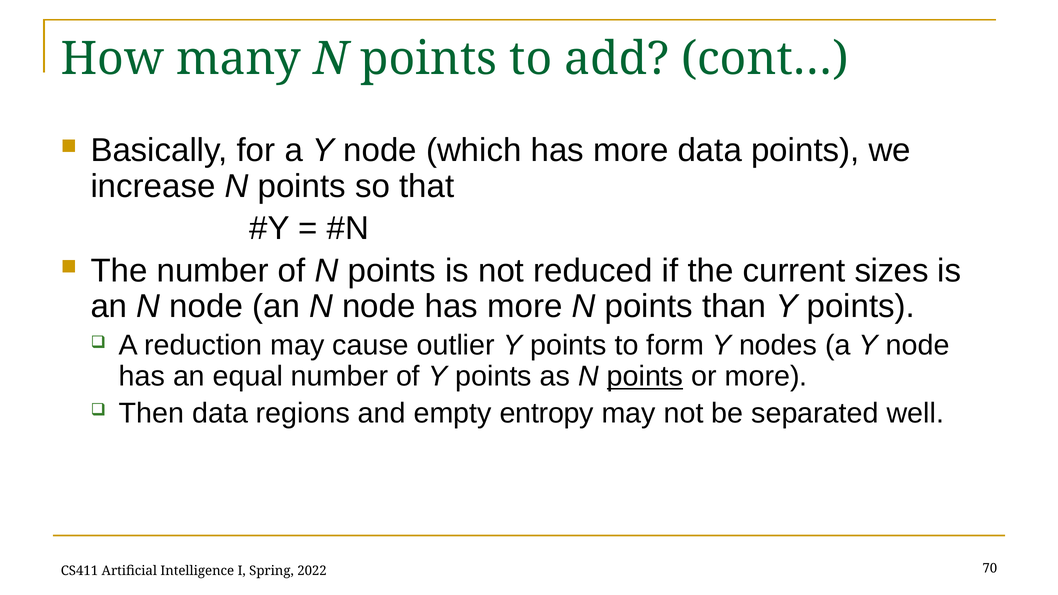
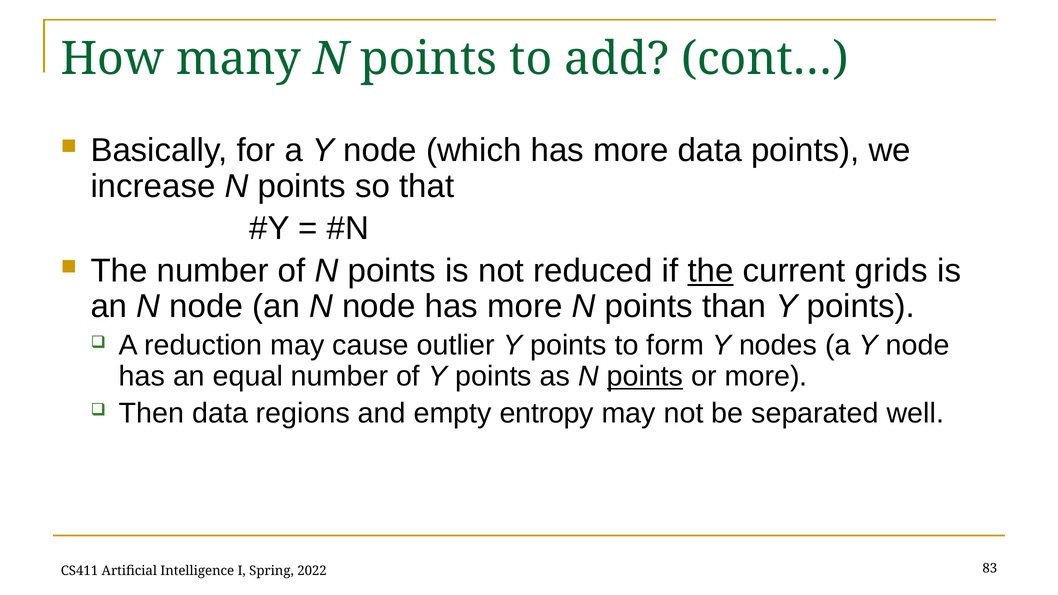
the underline: none -> present (710, 271)
sizes: sizes -> grids (891, 271)
70: 70 -> 83 (990, 568)
